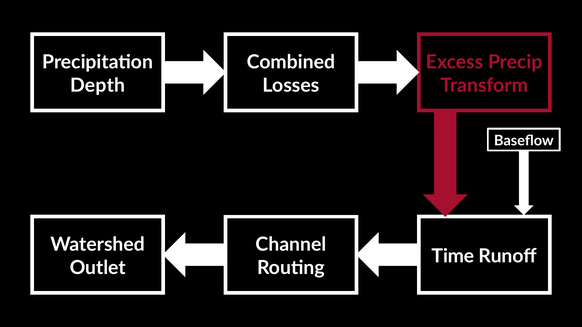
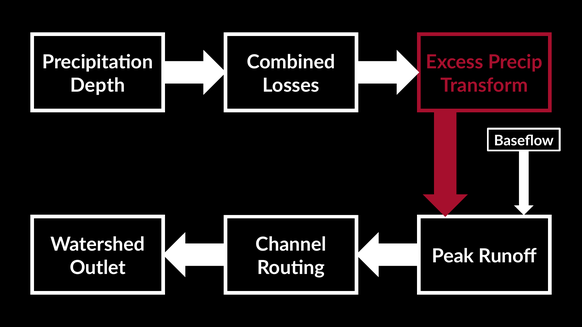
Time: Time -> Peak (453, 256)
